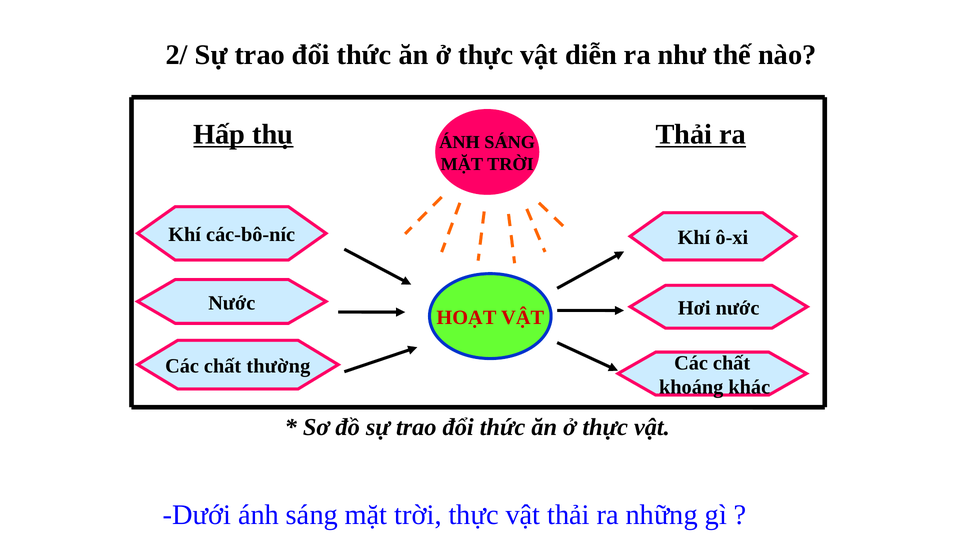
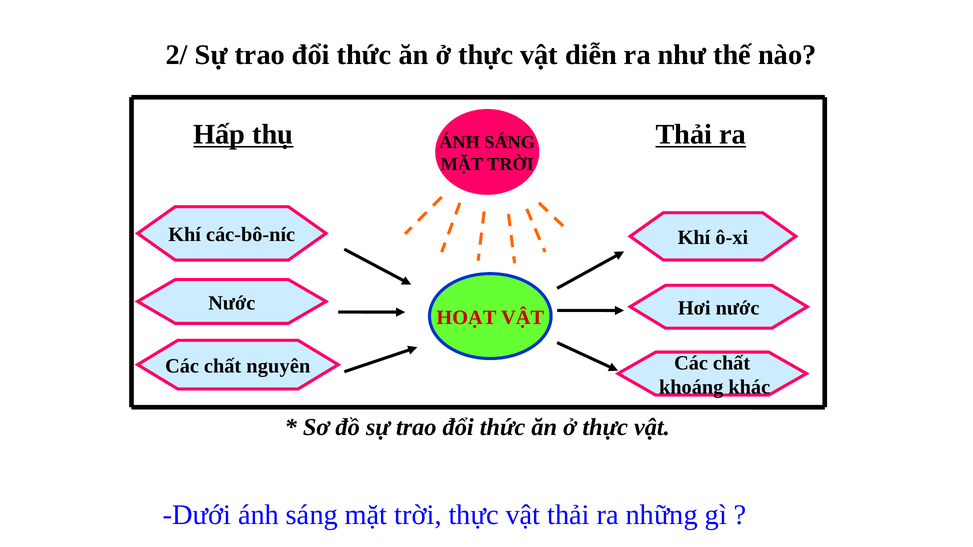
thường: thường -> nguyên (278, 366)
